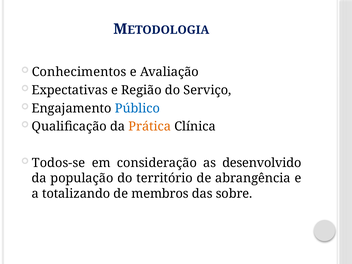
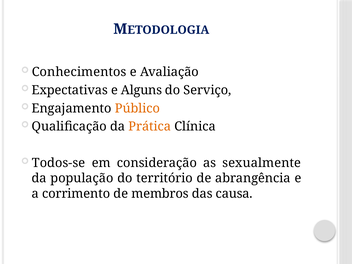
Região: Região -> Alguns (141, 90)
Público colour: blue -> orange (137, 108)
desenvolvido: desenvolvido -> sexualmente (262, 163)
totalizando: totalizando -> corrimento (76, 194)
sobre: sobre -> causa (234, 194)
